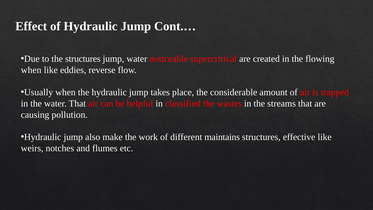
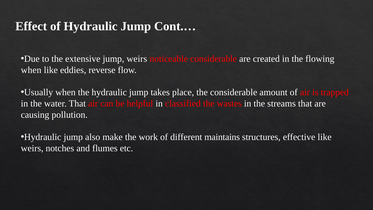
the structures: structures -> extensive (83, 59)
jump water: water -> weirs (137, 59)
noticeable supercritical: supercritical -> considerable (214, 59)
